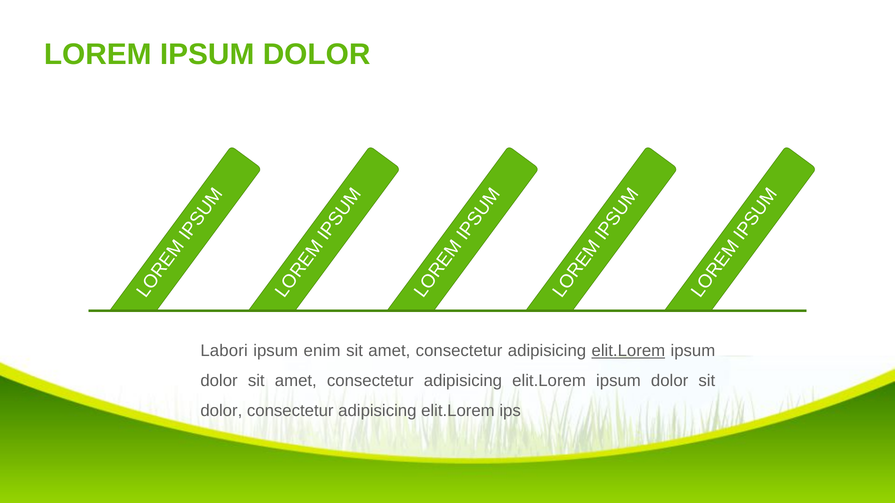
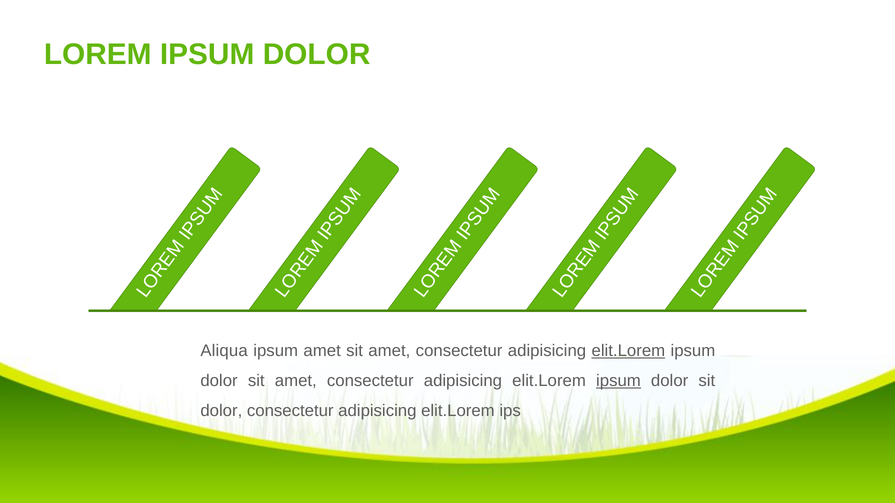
Labori: Labori -> Aliqua (224, 351)
ipsum enim: enim -> amet (322, 351)
ipsum underline: none -> present (618, 381)
